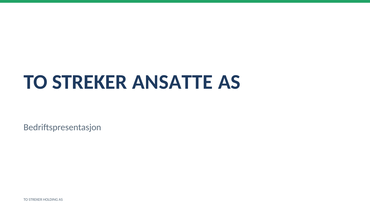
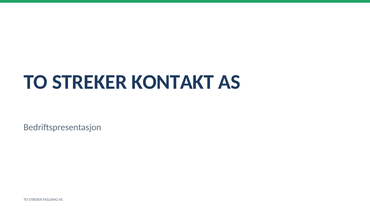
ANSATTE: ANSATTE -> KONTAKT (173, 82)
